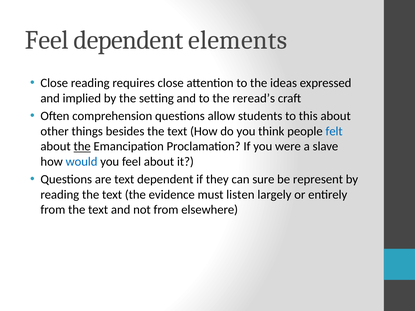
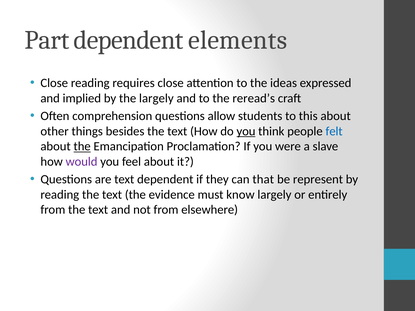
Feel: Feel -> Part (47, 40)
the setting: setting -> largely (156, 98)
you underline: none -> present (246, 131)
would colour: blue -> purple (82, 162)
sure: sure -> that (263, 180)
listen: listen -> know (240, 195)
